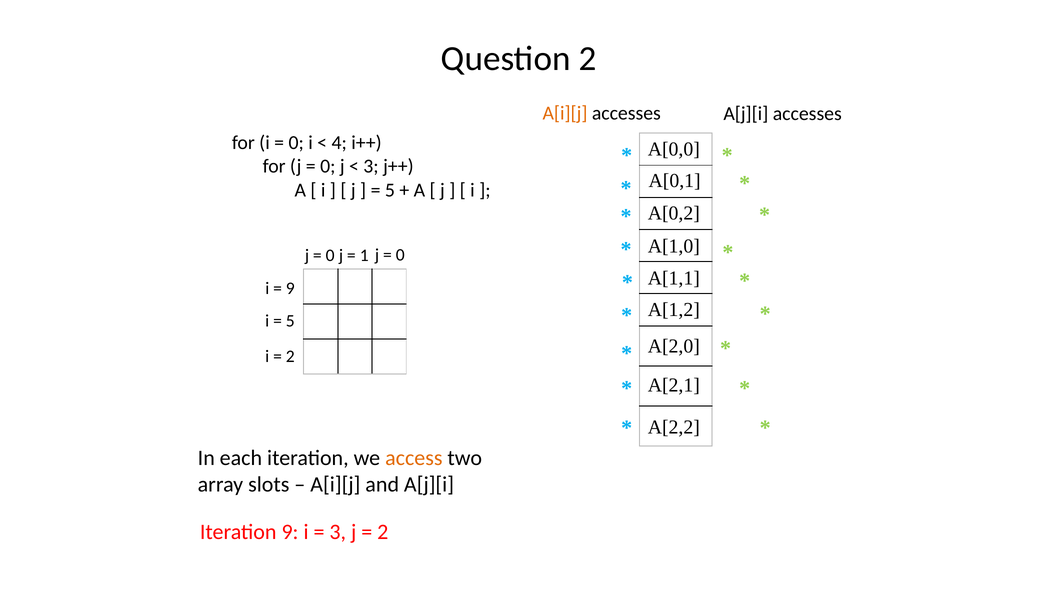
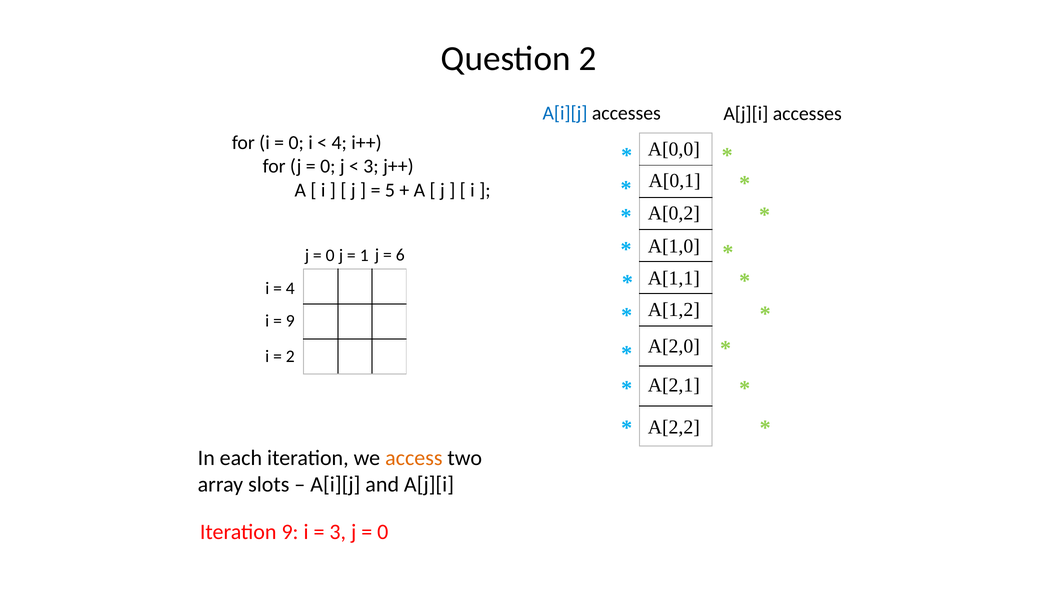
A[i][j colour: orange -> blue (565, 113)
0: 0 -> 6 (400, 255)
9: 9 -> 4 (290, 288)
5: 5 -> 9 (290, 321)
2: 2 -> 0 (383, 531)
